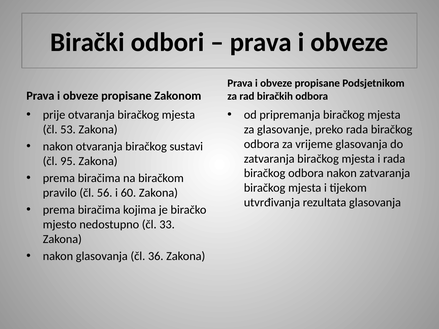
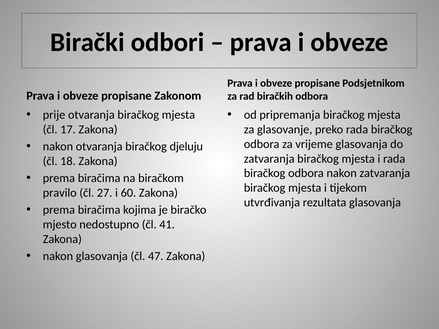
53: 53 -> 17 (68, 129)
sustavi: sustavi -> djeluju (186, 147)
95: 95 -> 18 (68, 161)
56: 56 -> 27 (105, 193)
33: 33 -> 41 (167, 225)
36: 36 -> 47 (156, 256)
